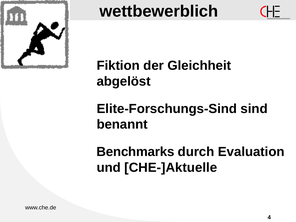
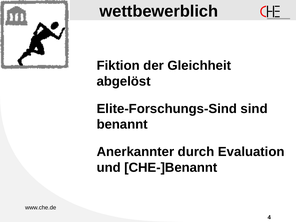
Benchmarks: Benchmarks -> Anerkannter (135, 152)
CHE-]Aktuelle: CHE-]Aktuelle -> CHE-]Benannt (171, 168)
